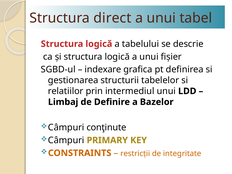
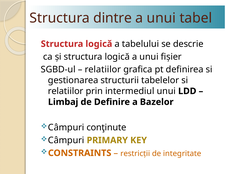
direct: direct -> dintre (113, 18)
indexare: indexare -> relatiilor (103, 69)
